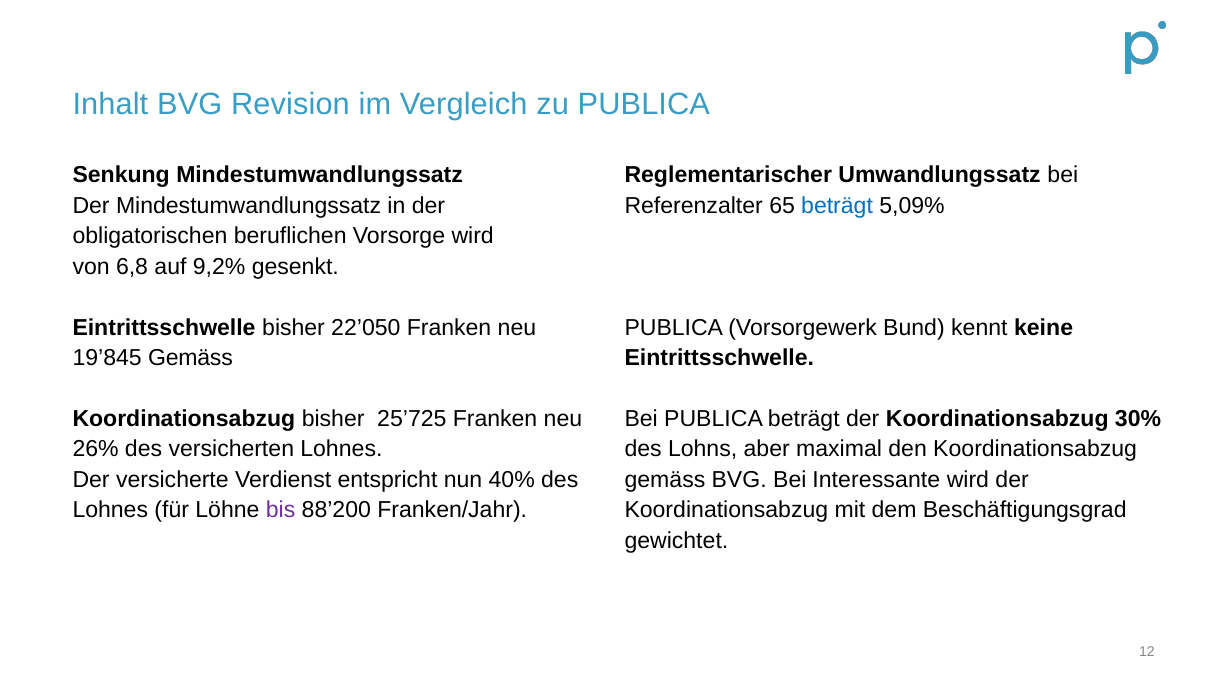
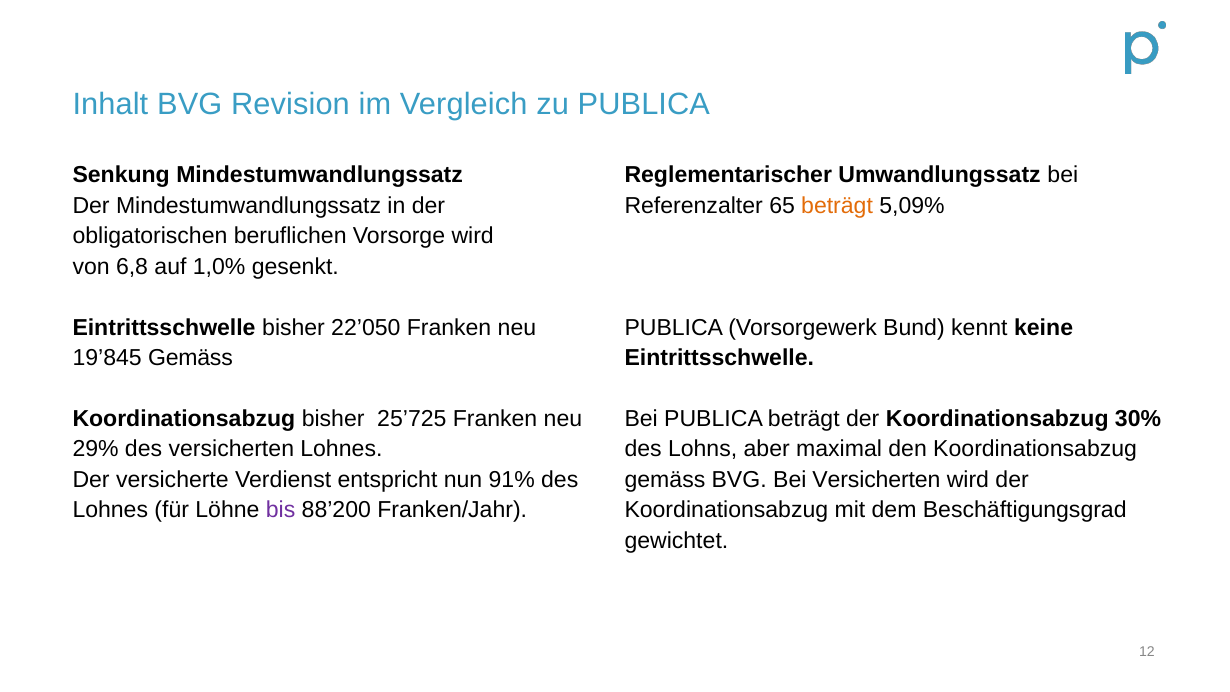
beträgt colour: blue -> orange (837, 206)
9,2%: 9,2% -> 1,0% (219, 267)
26%: 26% -> 29% (96, 449)
40%: 40% -> 91% (512, 480)
Bei Interessante: Interessante -> Versicherten (876, 480)
